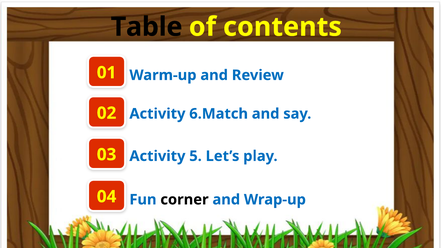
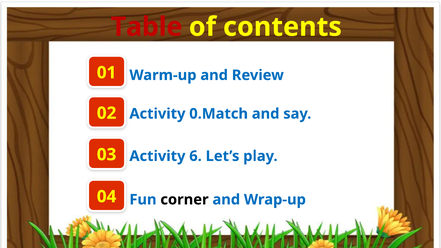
Table colour: black -> red (147, 27)
6.Match: 6.Match -> 0.Match (219, 114)
5: 5 -> 6 (196, 156)
